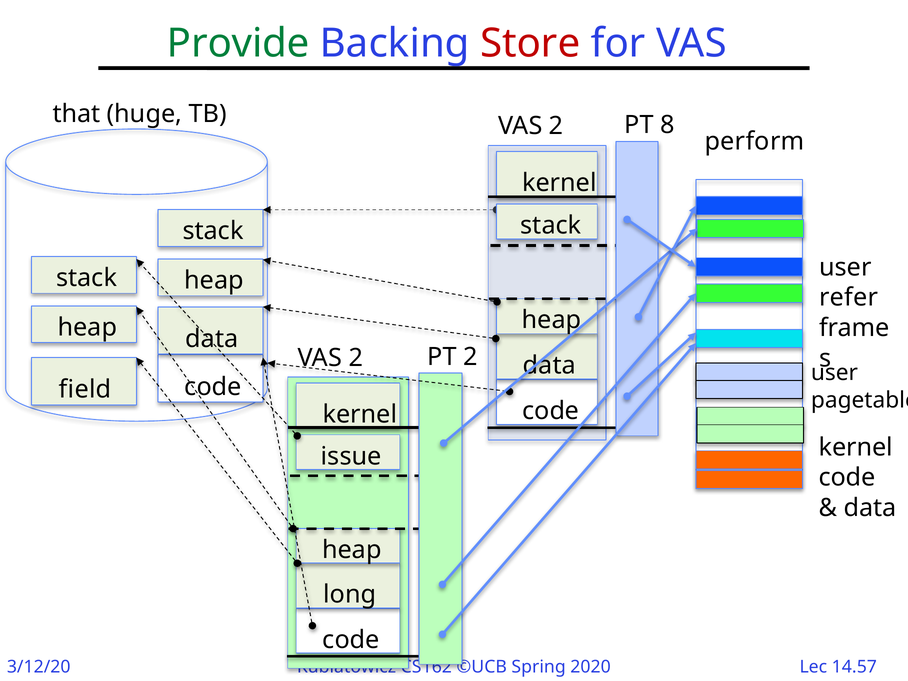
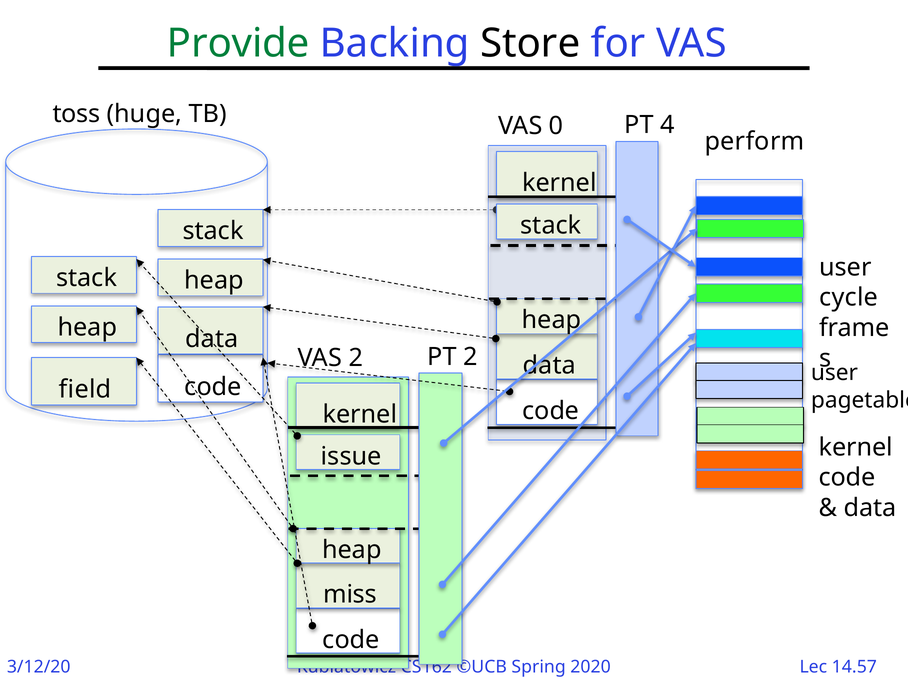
Store colour: red -> black (530, 43)
that: that -> toss (77, 114)
2: 2 -> 0 (556, 126)
8: 8 -> 4 (667, 125)
refer: refer -> cycle (849, 298)
long: long -> miss (350, 595)
